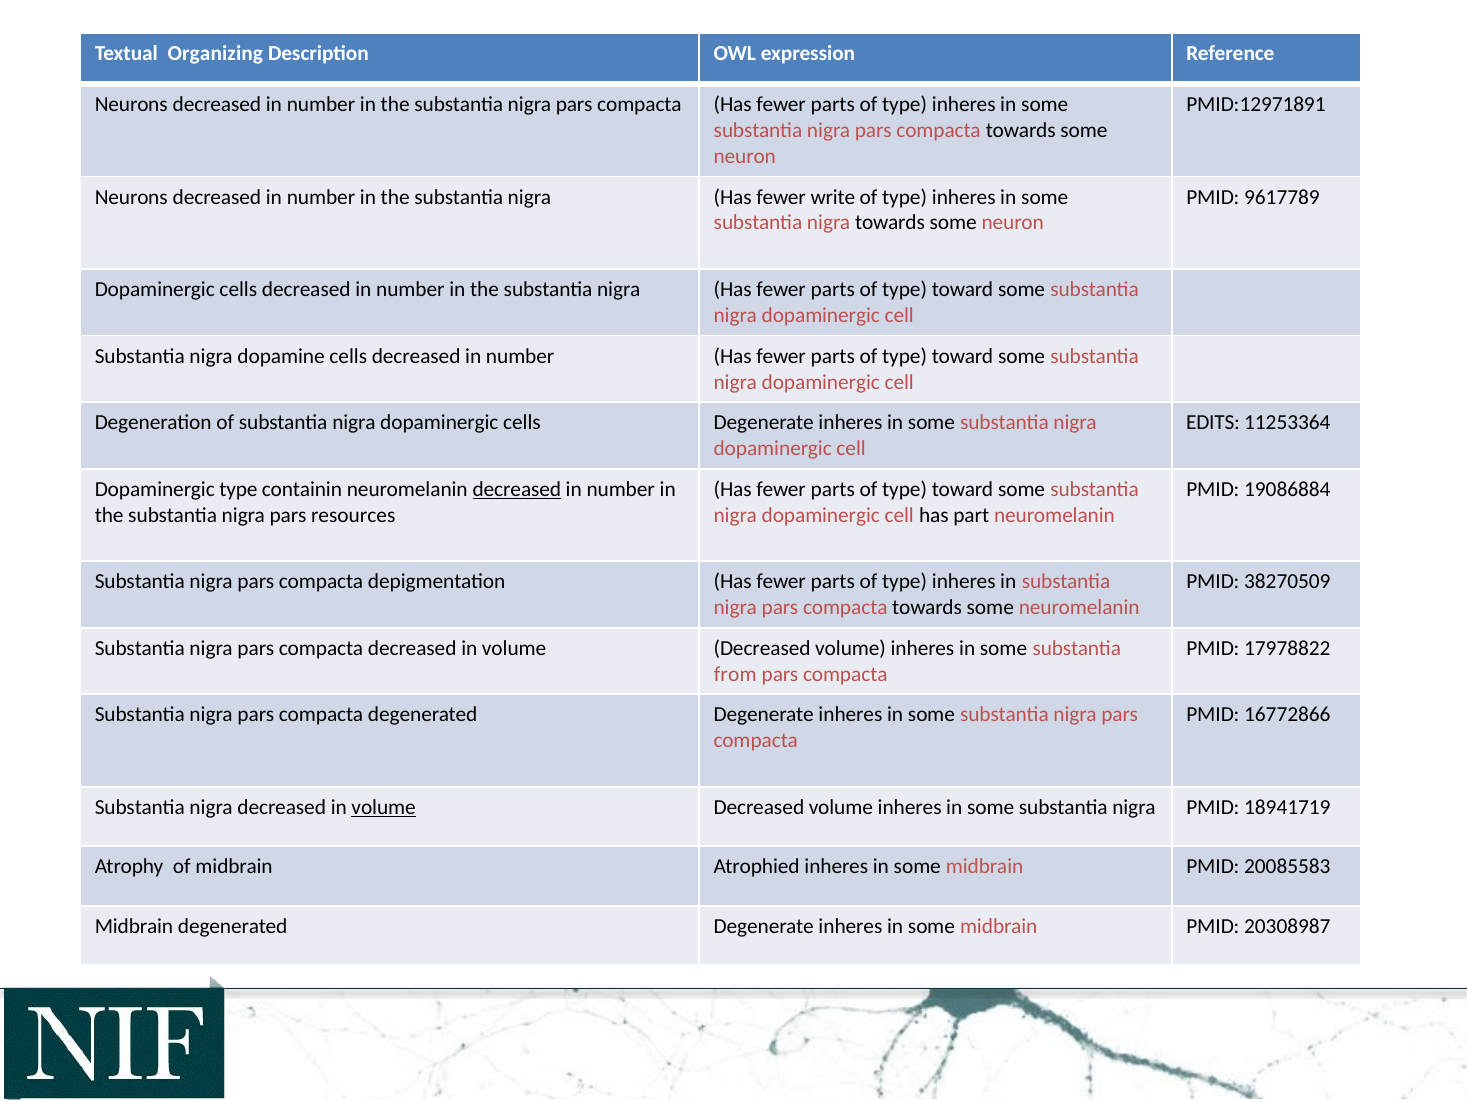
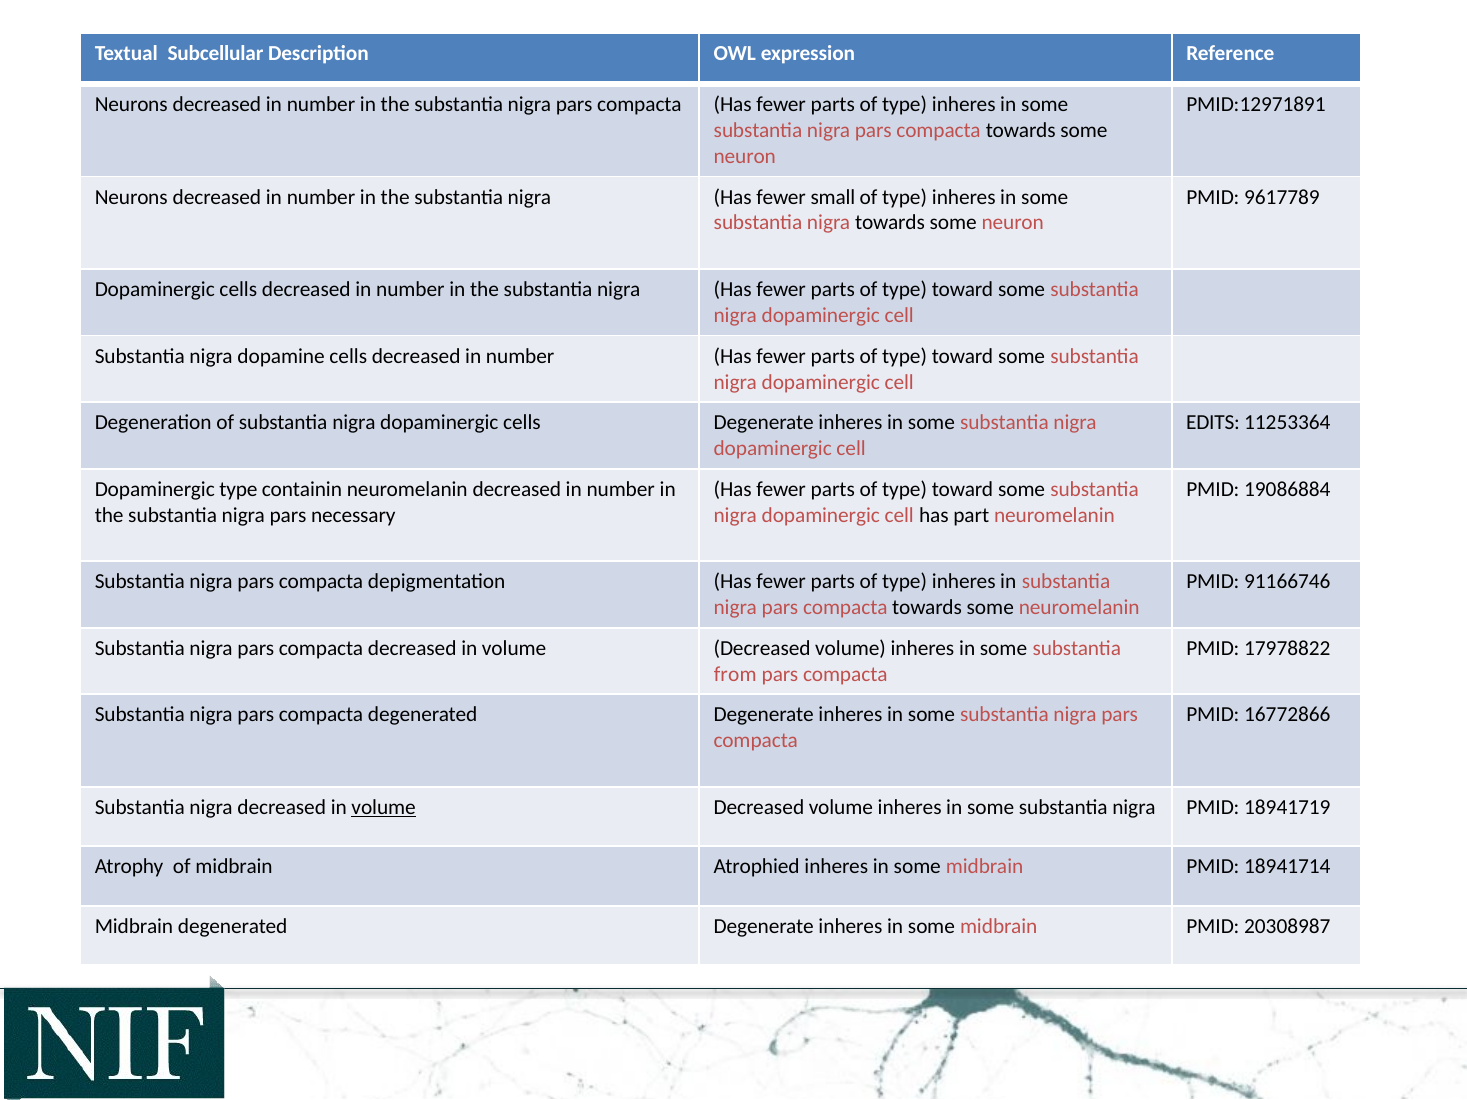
Organizing: Organizing -> Subcellular (215, 54)
write: write -> small (833, 197)
decreased underline: present -> none (517, 489)
resources: resources -> necessary (353, 515)
38270509: 38270509 -> 91166746 (1287, 582)
20085583: 20085583 -> 18941714 (1287, 867)
